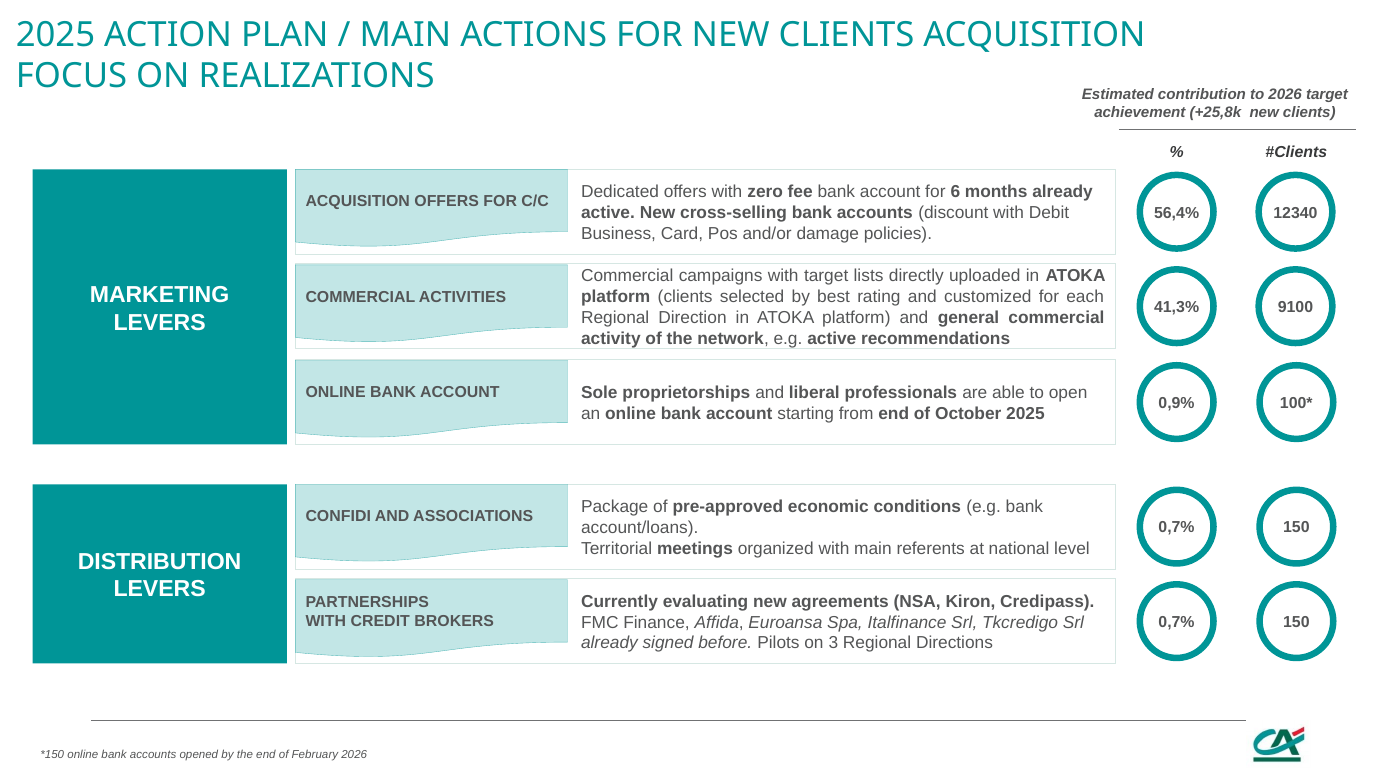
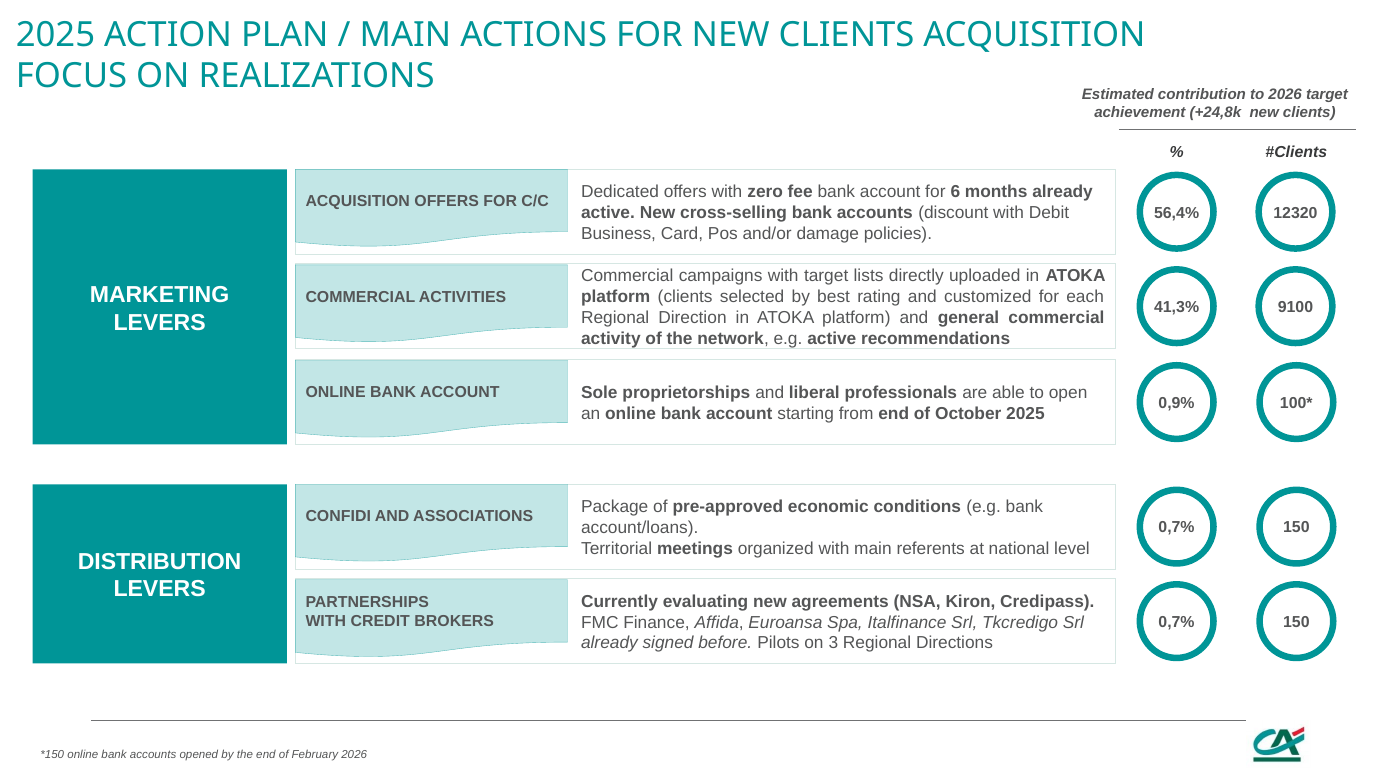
+25,8k: +25,8k -> +24,8k (1215, 113)
12340: 12340 -> 12320 (1295, 213)
